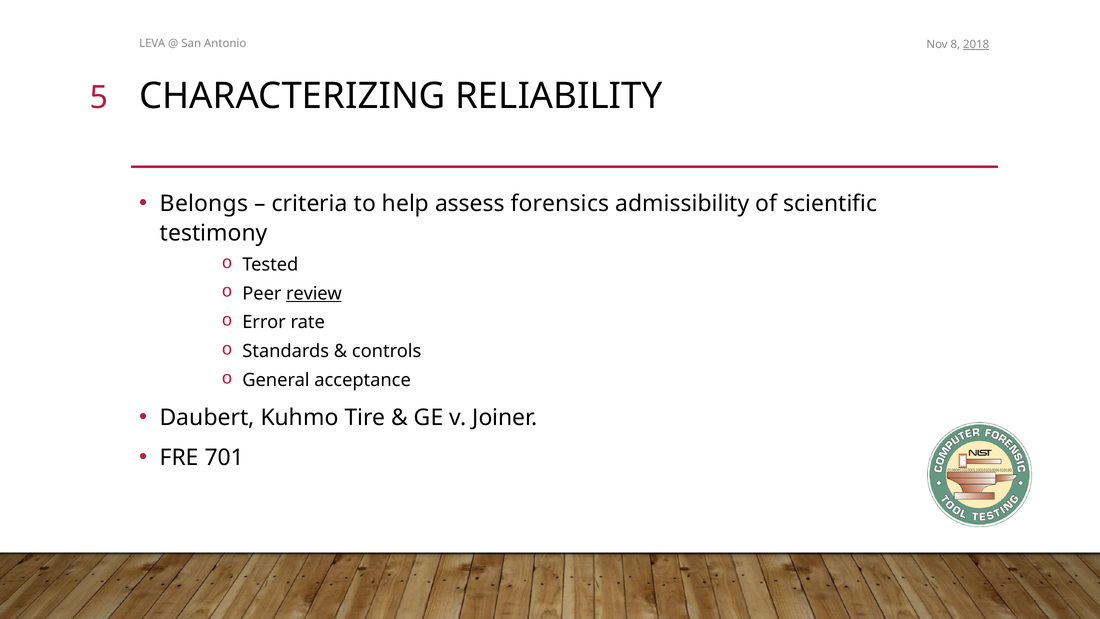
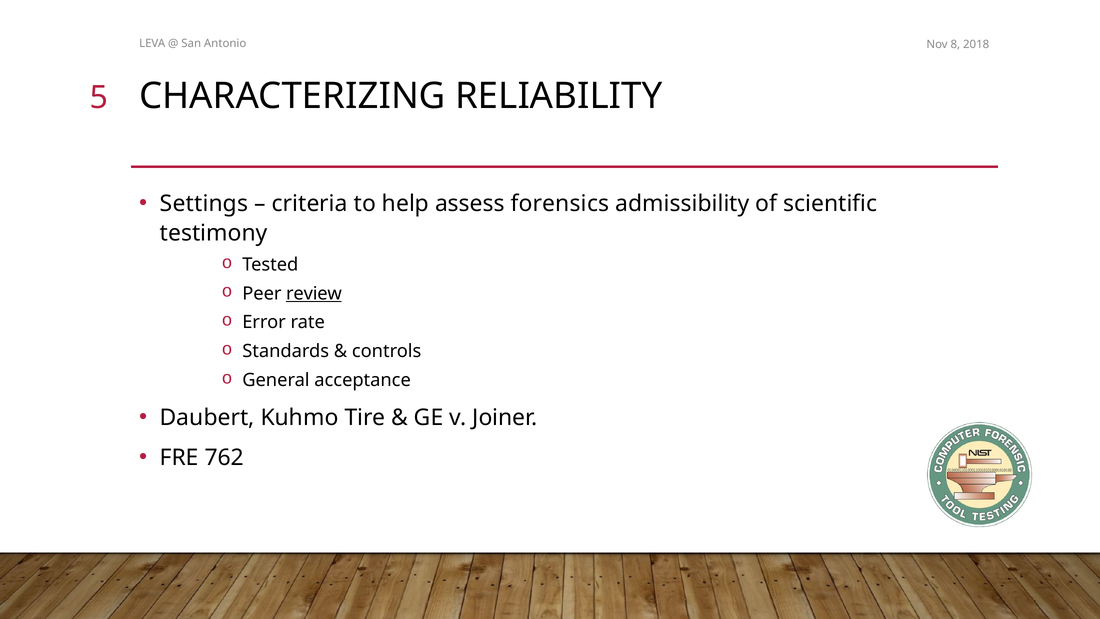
2018 underline: present -> none (976, 45)
Belongs: Belongs -> Settings (204, 204)
701: 701 -> 762 (224, 458)
